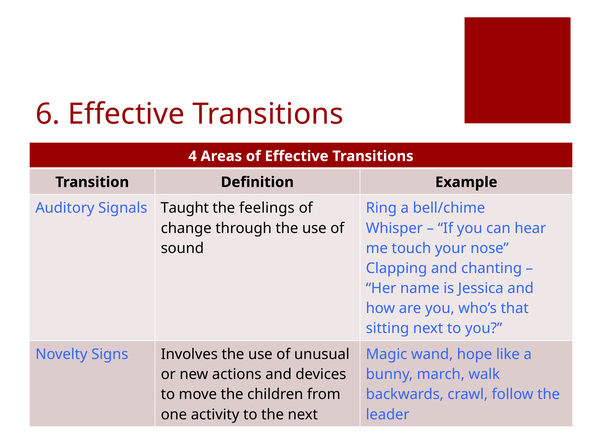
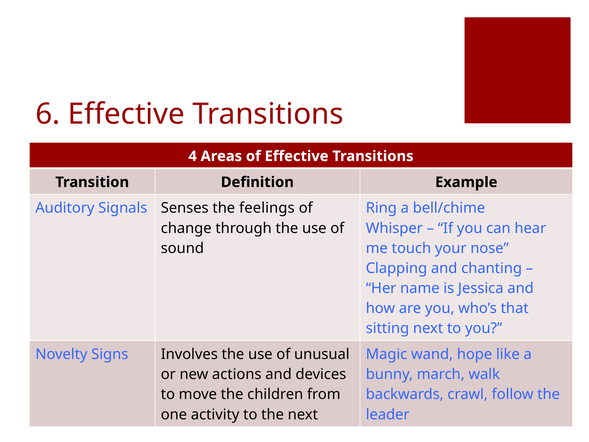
Taught: Taught -> Senses (185, 208)
